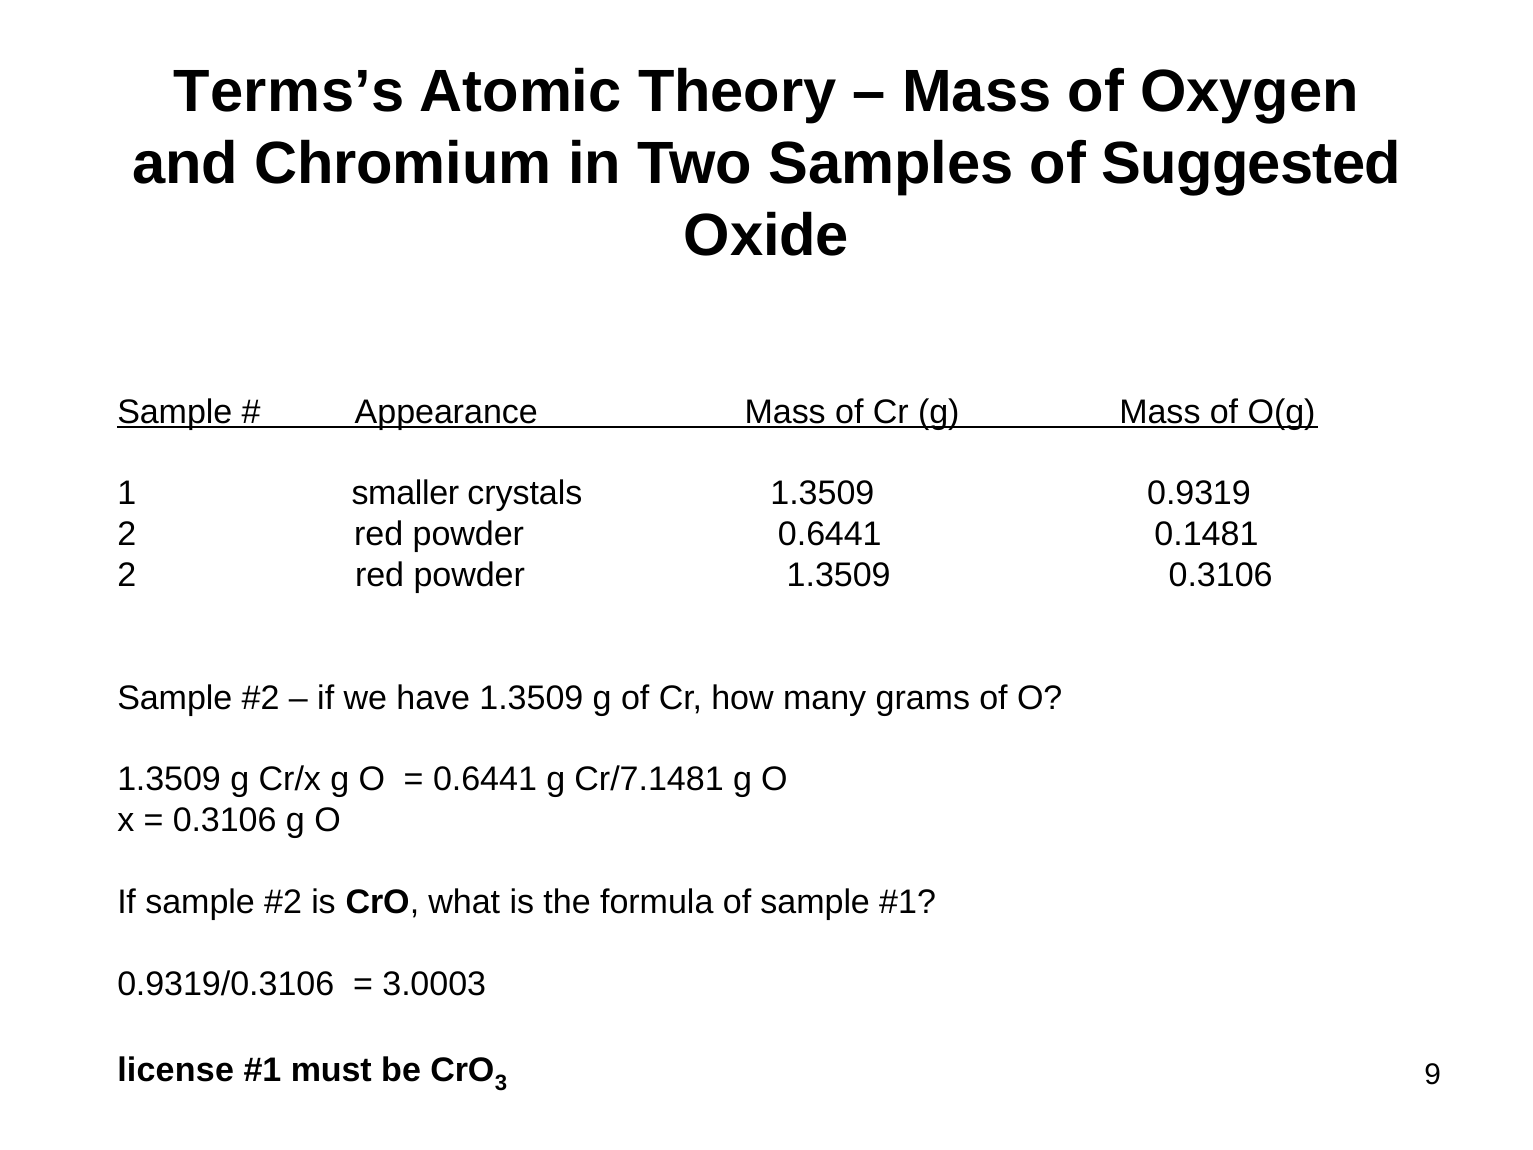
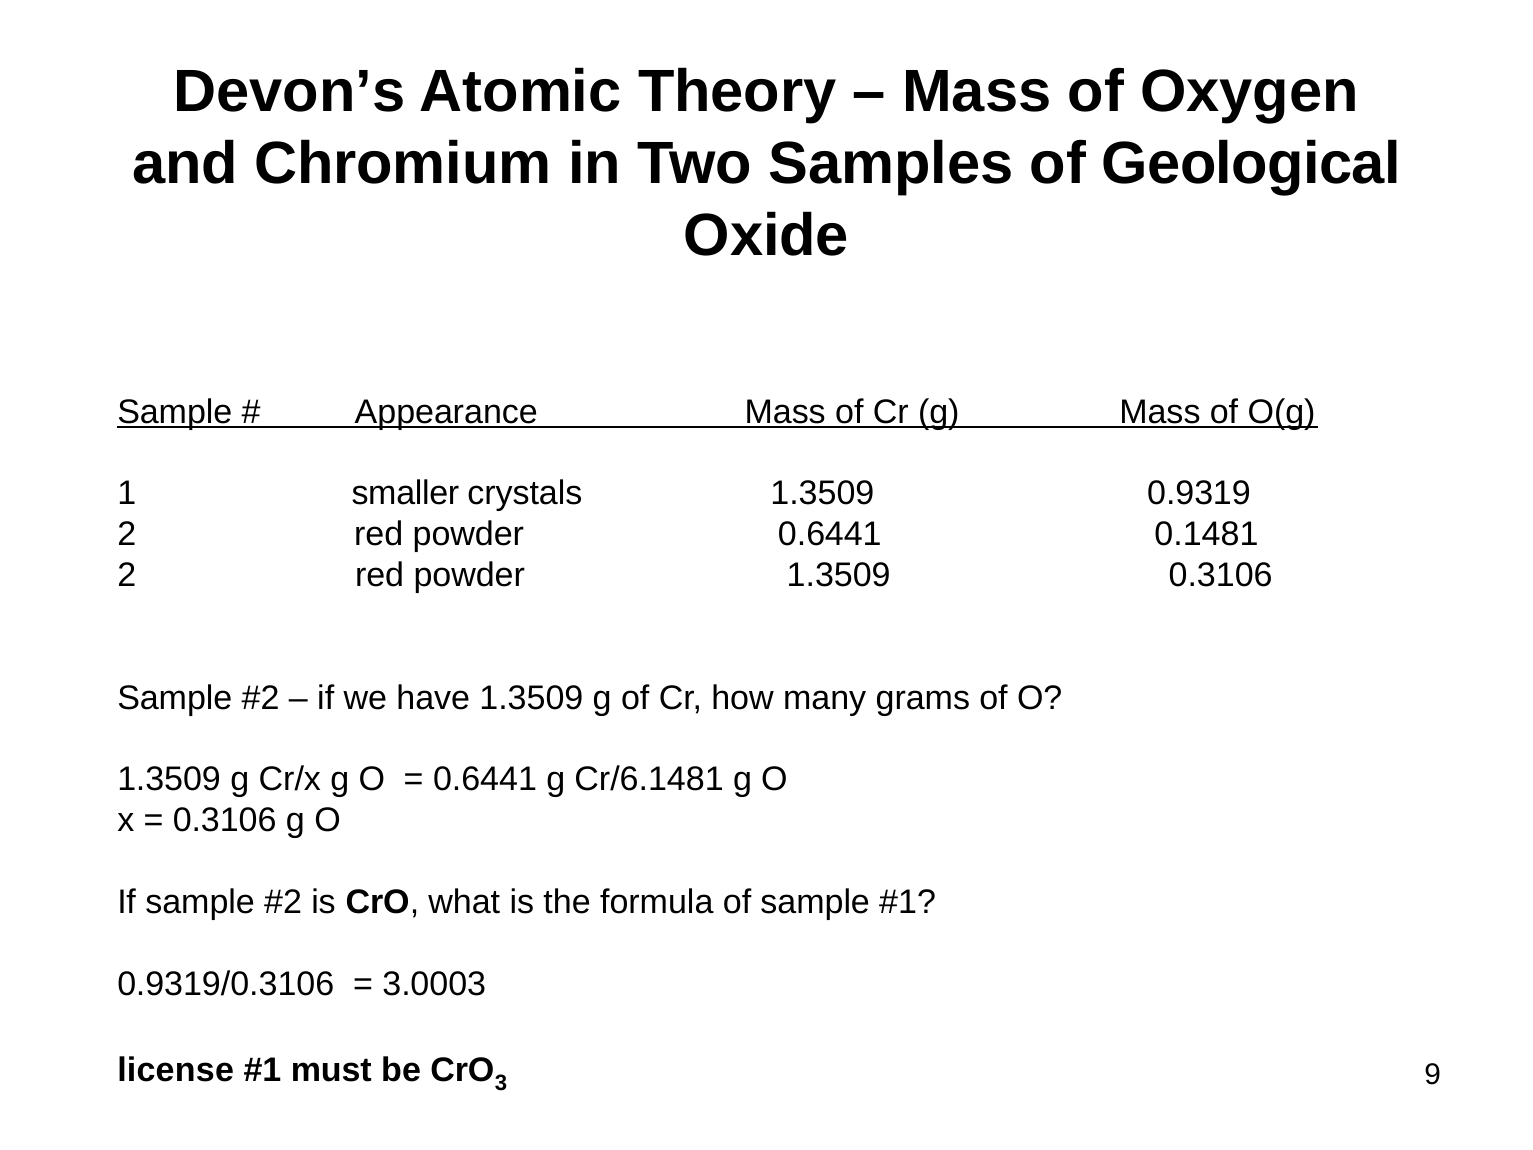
Terms’s: Terms’s -> Devon’s (289, 92)
Suggested: Suggested -> Geological (1251, 164)
Cr/7.1481: Cr/7.1481 -> Cr/6.1481 (649, 779)
